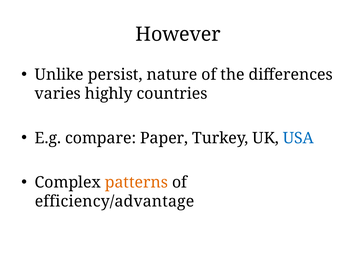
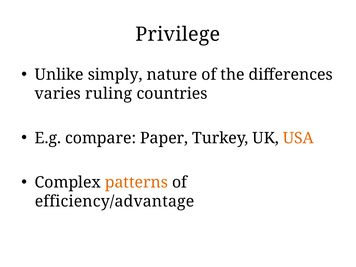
However: However -> Privilege (178, 34)
persist: persist -> simply (115, 75)
highly: highly -> ruling (109, 94)
USA colour: blue -> orange (298, 138)
